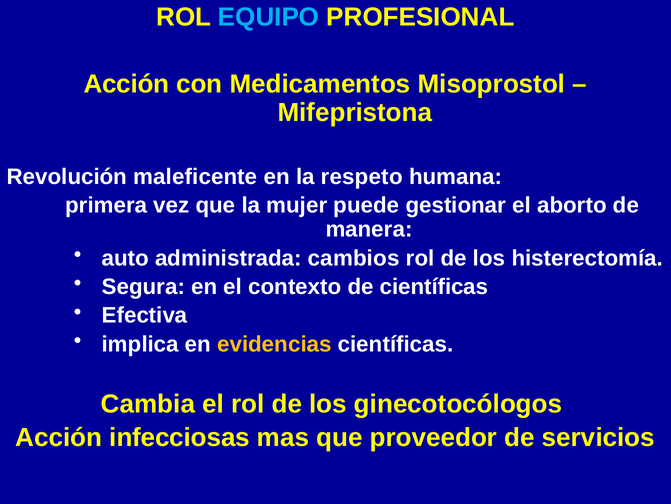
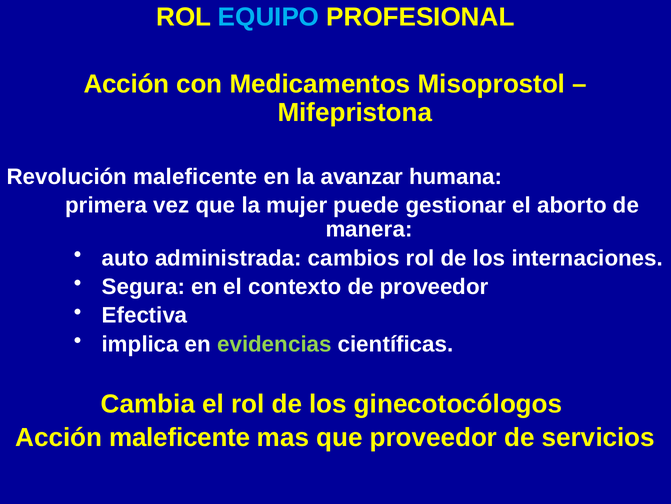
respeto: respeto -> avanzar (362, 176)
histerectomía: histerectomía -> internaciones (587, 258)
de científicas: científicas -> proveedor (434, 286)
evidencias colour: yellow -> light green (274, 344)
Acción infecciosas: infecciosas -> maleficente (180, 437)
